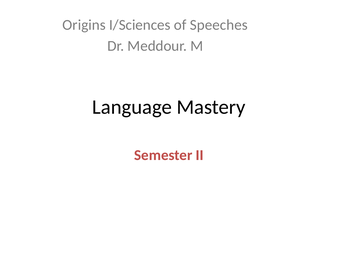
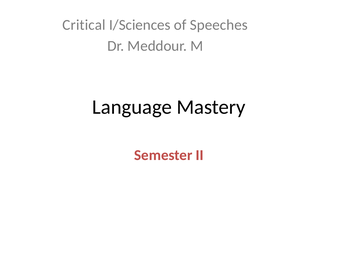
Origins: Origins -> Critical (84, 25)
